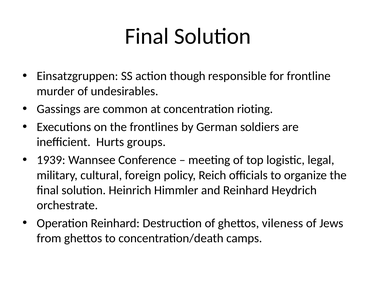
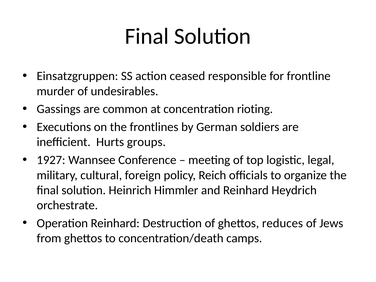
though: though -> ceased (187, 76)
1939: 1939 -> 1927 (51, 160)
vileness: vileness -> reduces (282, 223)
